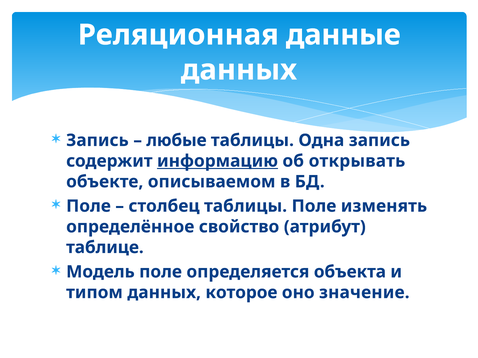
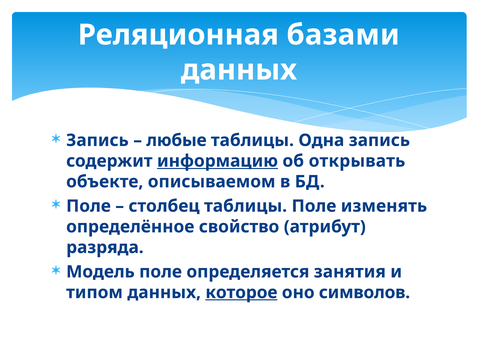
данные: данные -> базами (343, 35)
таблице: таблице -> разряда (105, 248)
объекта: объекта -> занятия (350, 272)
которое underline: none -> present (241, 293)
значение: значение -> символов (364, 293)
